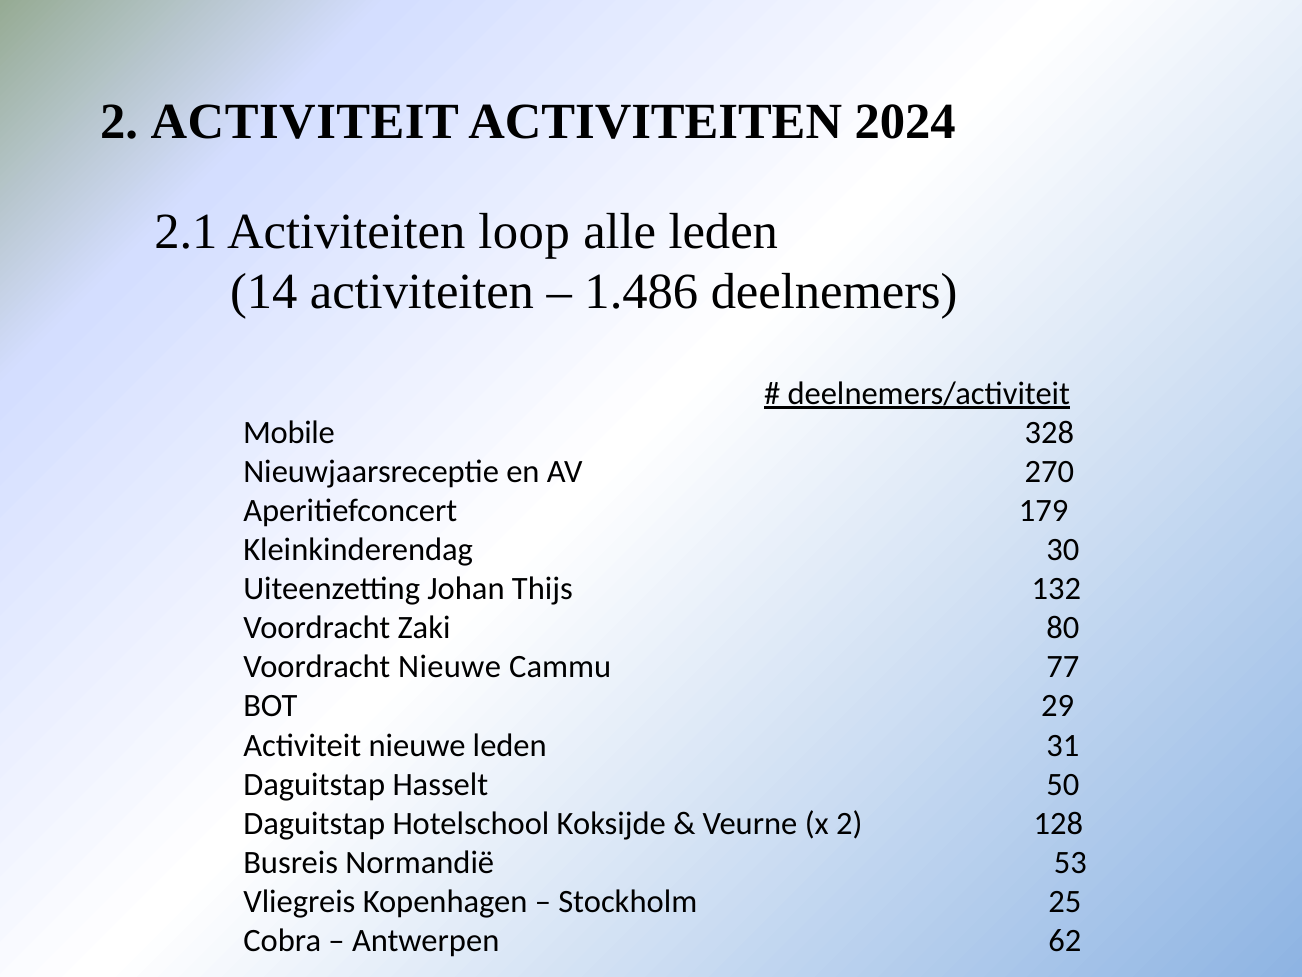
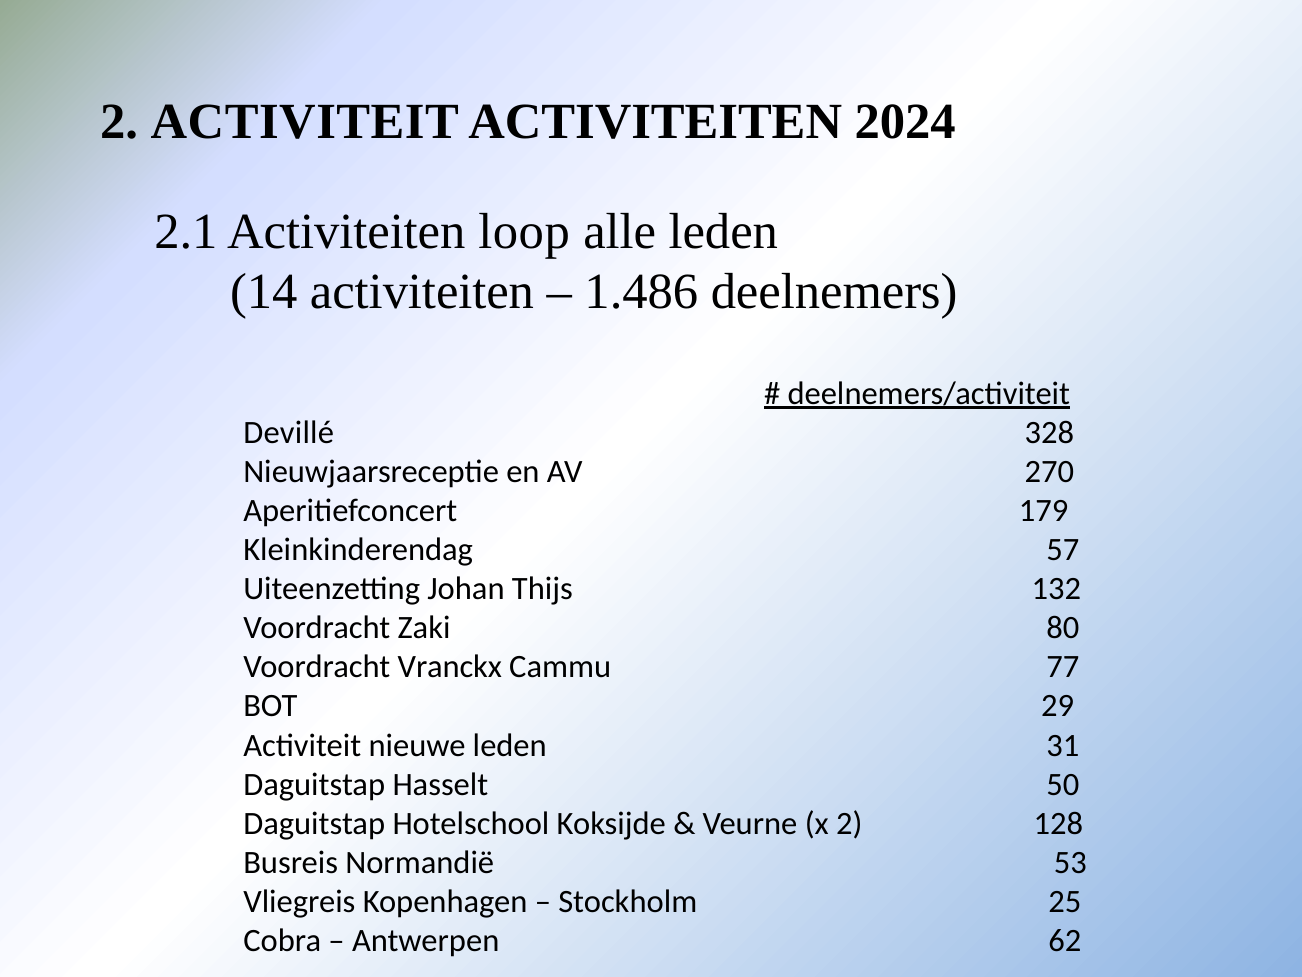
Mobile: Mobile -> Devillé (289, 432)
30: 30 -> 57 (1063, 550)
Voordracht Nieuwe: Nieuwe -> Vranckx (450, 667)
